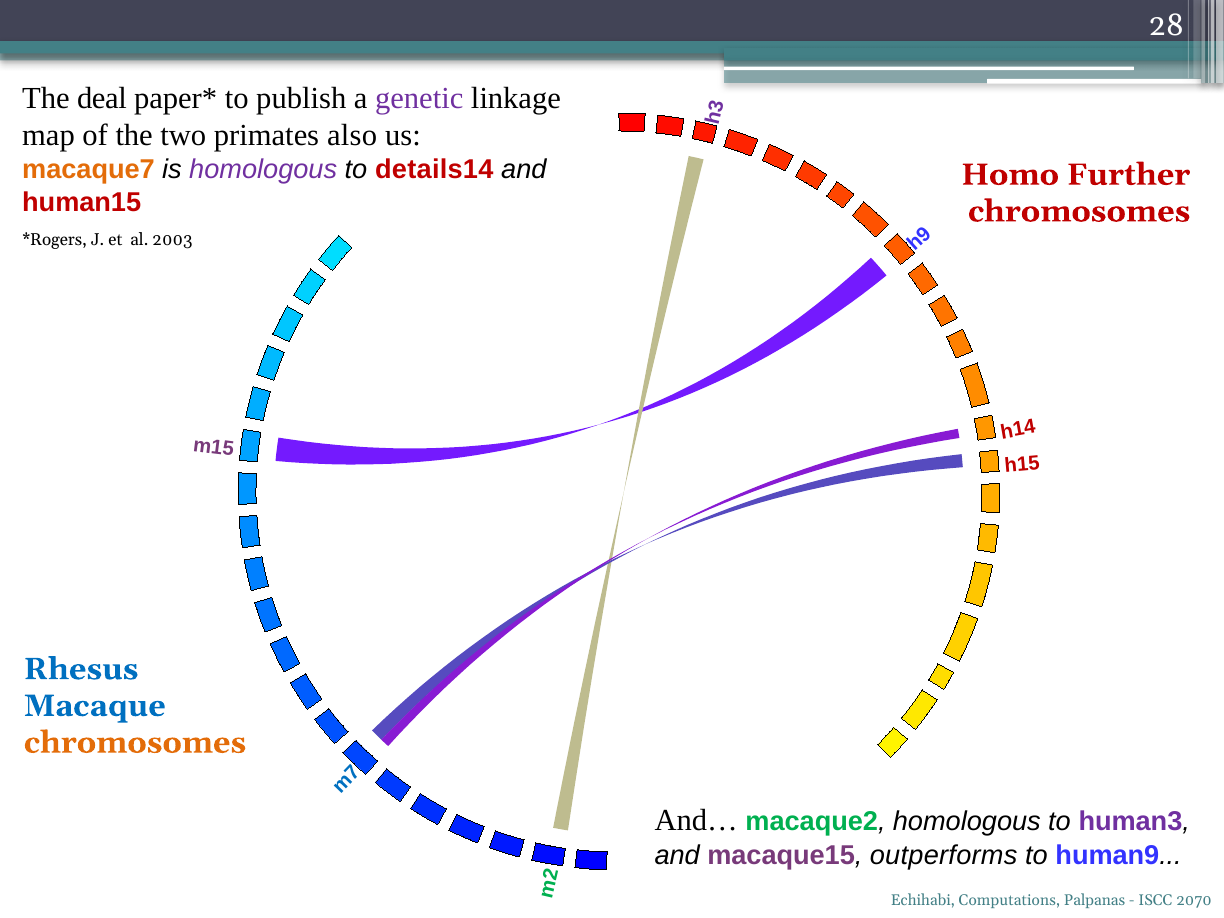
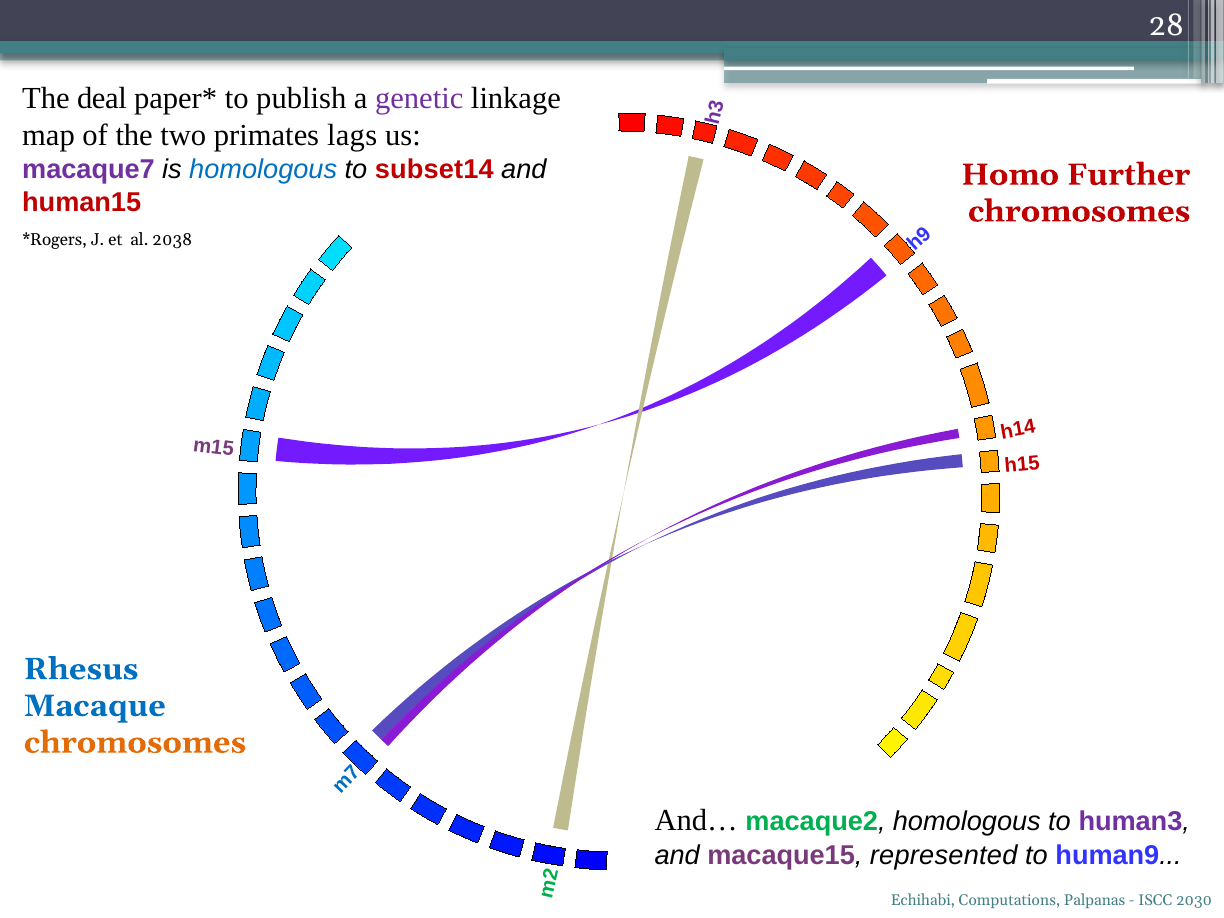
also: also -> lags (352, 135)
macaque7 colour: orange -> purple (89, 170)
homologous colour: purple -> blue (263, 170)
details14: details14 -> subset14 (434, 170)
2003: 2003 -> 2038 (172, 239)
outperforms: outperforms -> represented (944, 855)
2070: 2070 -> 2030 (1194, 901)
